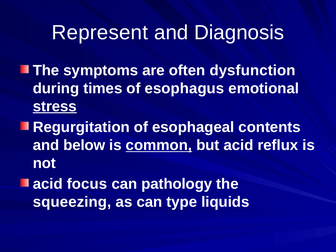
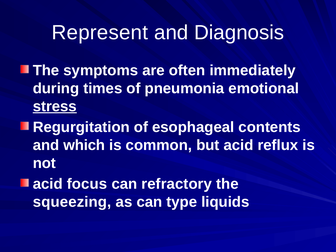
dysfunction: dysfunction -> immediately (253, 70)
esophagus: esophagus -> pneumonia (185, 88)
below: below -> which (84, 145)
common underline: present -> none (159, 145)
pathology: pathology -> refractory (177, 184)
